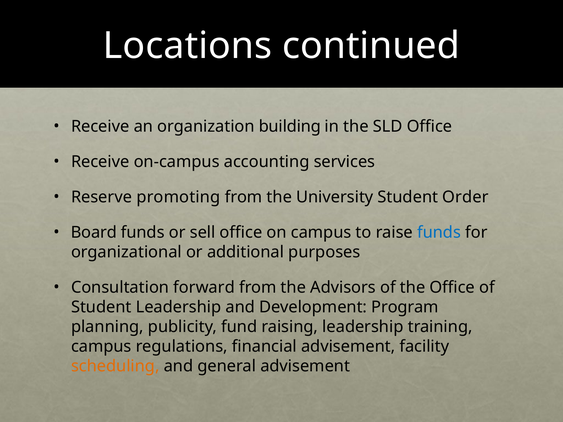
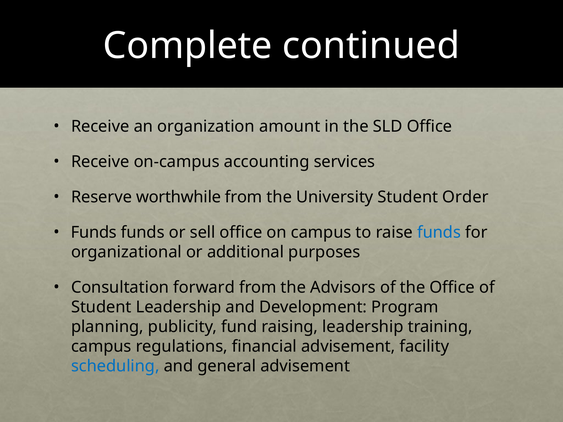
Locations: Locations -> Complete (188, 46)
building: building -> amount (290, 126)
promoting: promoting -> worthwhile (179, 197)
Board: Board -> Funds (94, 232)
scheduling colour: orange -> blue (115, 366)
